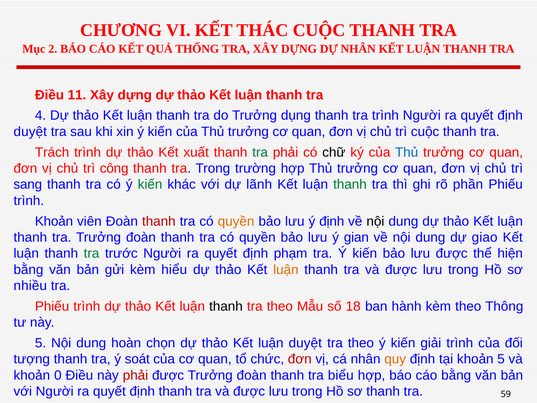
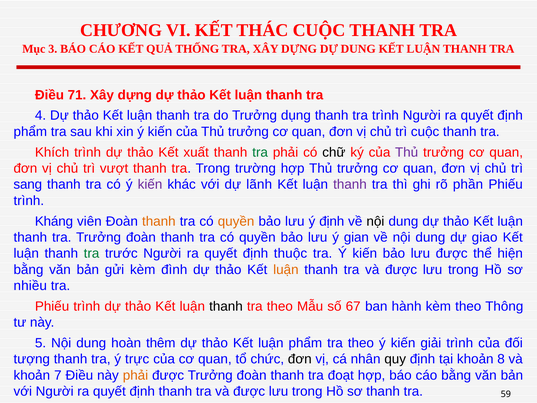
2: 2 -> 3 (53, 49)
DỰ NHÂN: NHÂN -> DUNG (358, 49)
11: 11 -> 71 (77, 95)
duyệt: duyệt -> phẩm (30, 132)
Trách: Trách -> Khích (52, 152)
Thủ colour: blue -> purple (407, 152)
công: công -> vượt (114, 168)
kiến colour: green -> purple (150, 184)
thanh colour: green -> purple (350, 184)
Khoản: Khoản -> Kháng (54, 221)
thanh colour: red -> orange (159, 221)
phạm: phạm -> thuộc (290, 253)
hiểu: hiểu -> đình (174, 269)
18: 18 -> 67 (353, 306)
chọn: chọn -> thêm (161, 343)
luận duyệt: duyệt -> phẩm (305, 343)
soát: soát -> trực (137, 359)
đơn colour: red -> black (300, 359)
quy colour: orange -> black (395, 359)
khoản 5: 5 -> 8 (501, 359)
0: 0 -> 7 (58, 375)
phải colour: red -> orange (135, 375)
biểu: biểu -> đoạt (341, 375)
